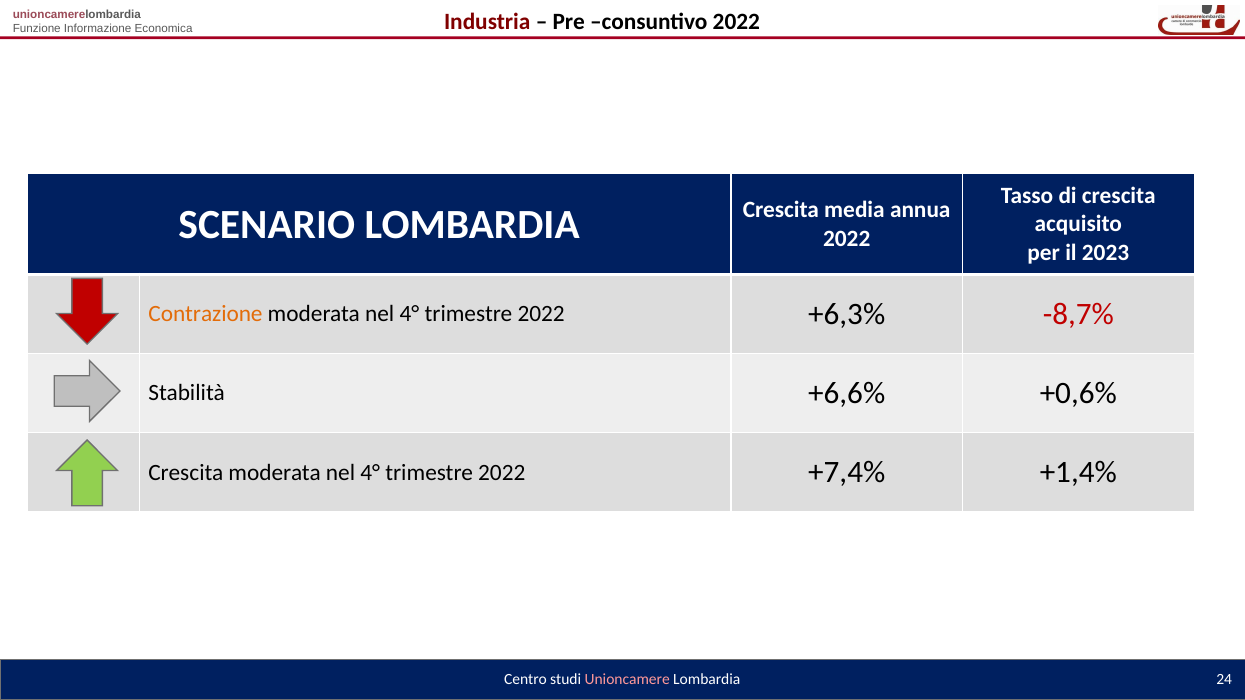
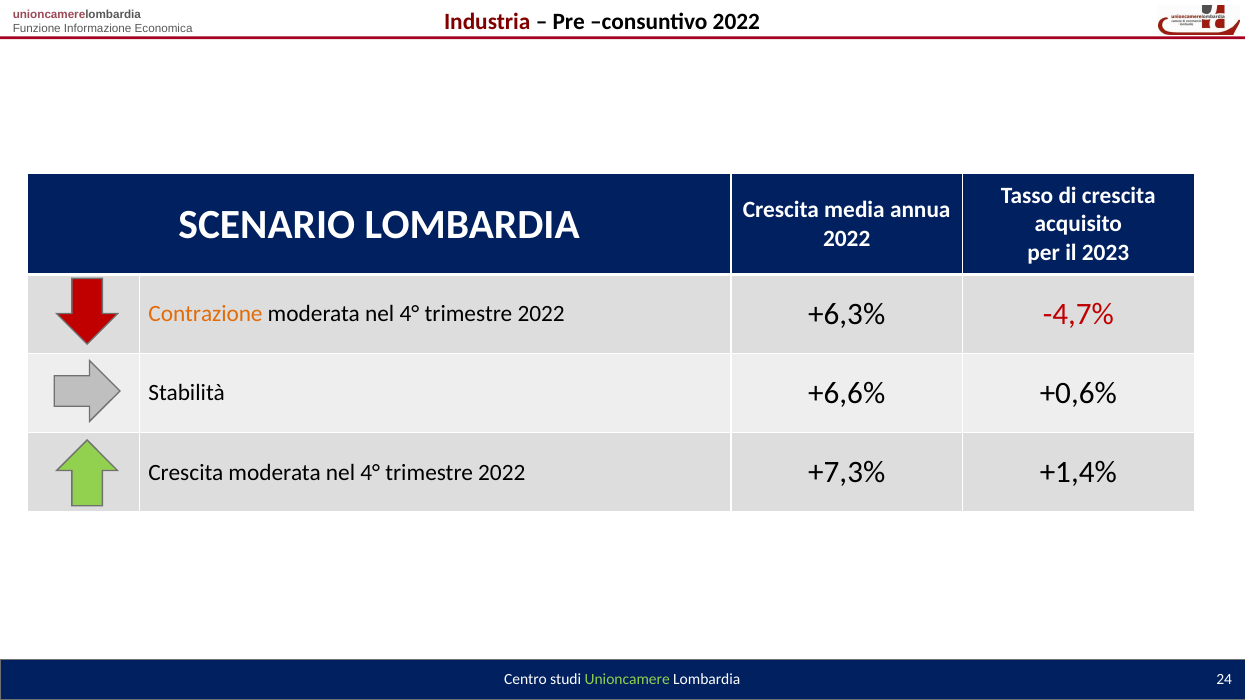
-8,7%: -8,7% -> -4,7% (1078, 314)
+7,4%: +7,4% -> +7,3% (847, 473)
Unioncamere colour: pink -> light green (627, 680)
